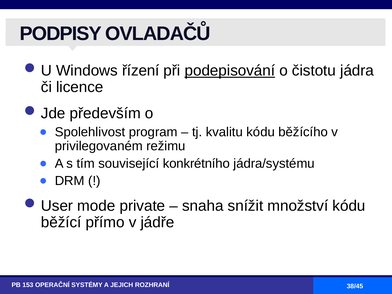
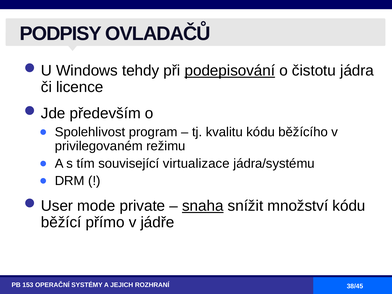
řízení: řízení -> tehdy (141, 71)
konkrétního: konkrétního -> virtualizace (196, 163)
snaha underline: none -> present (203, 206)
